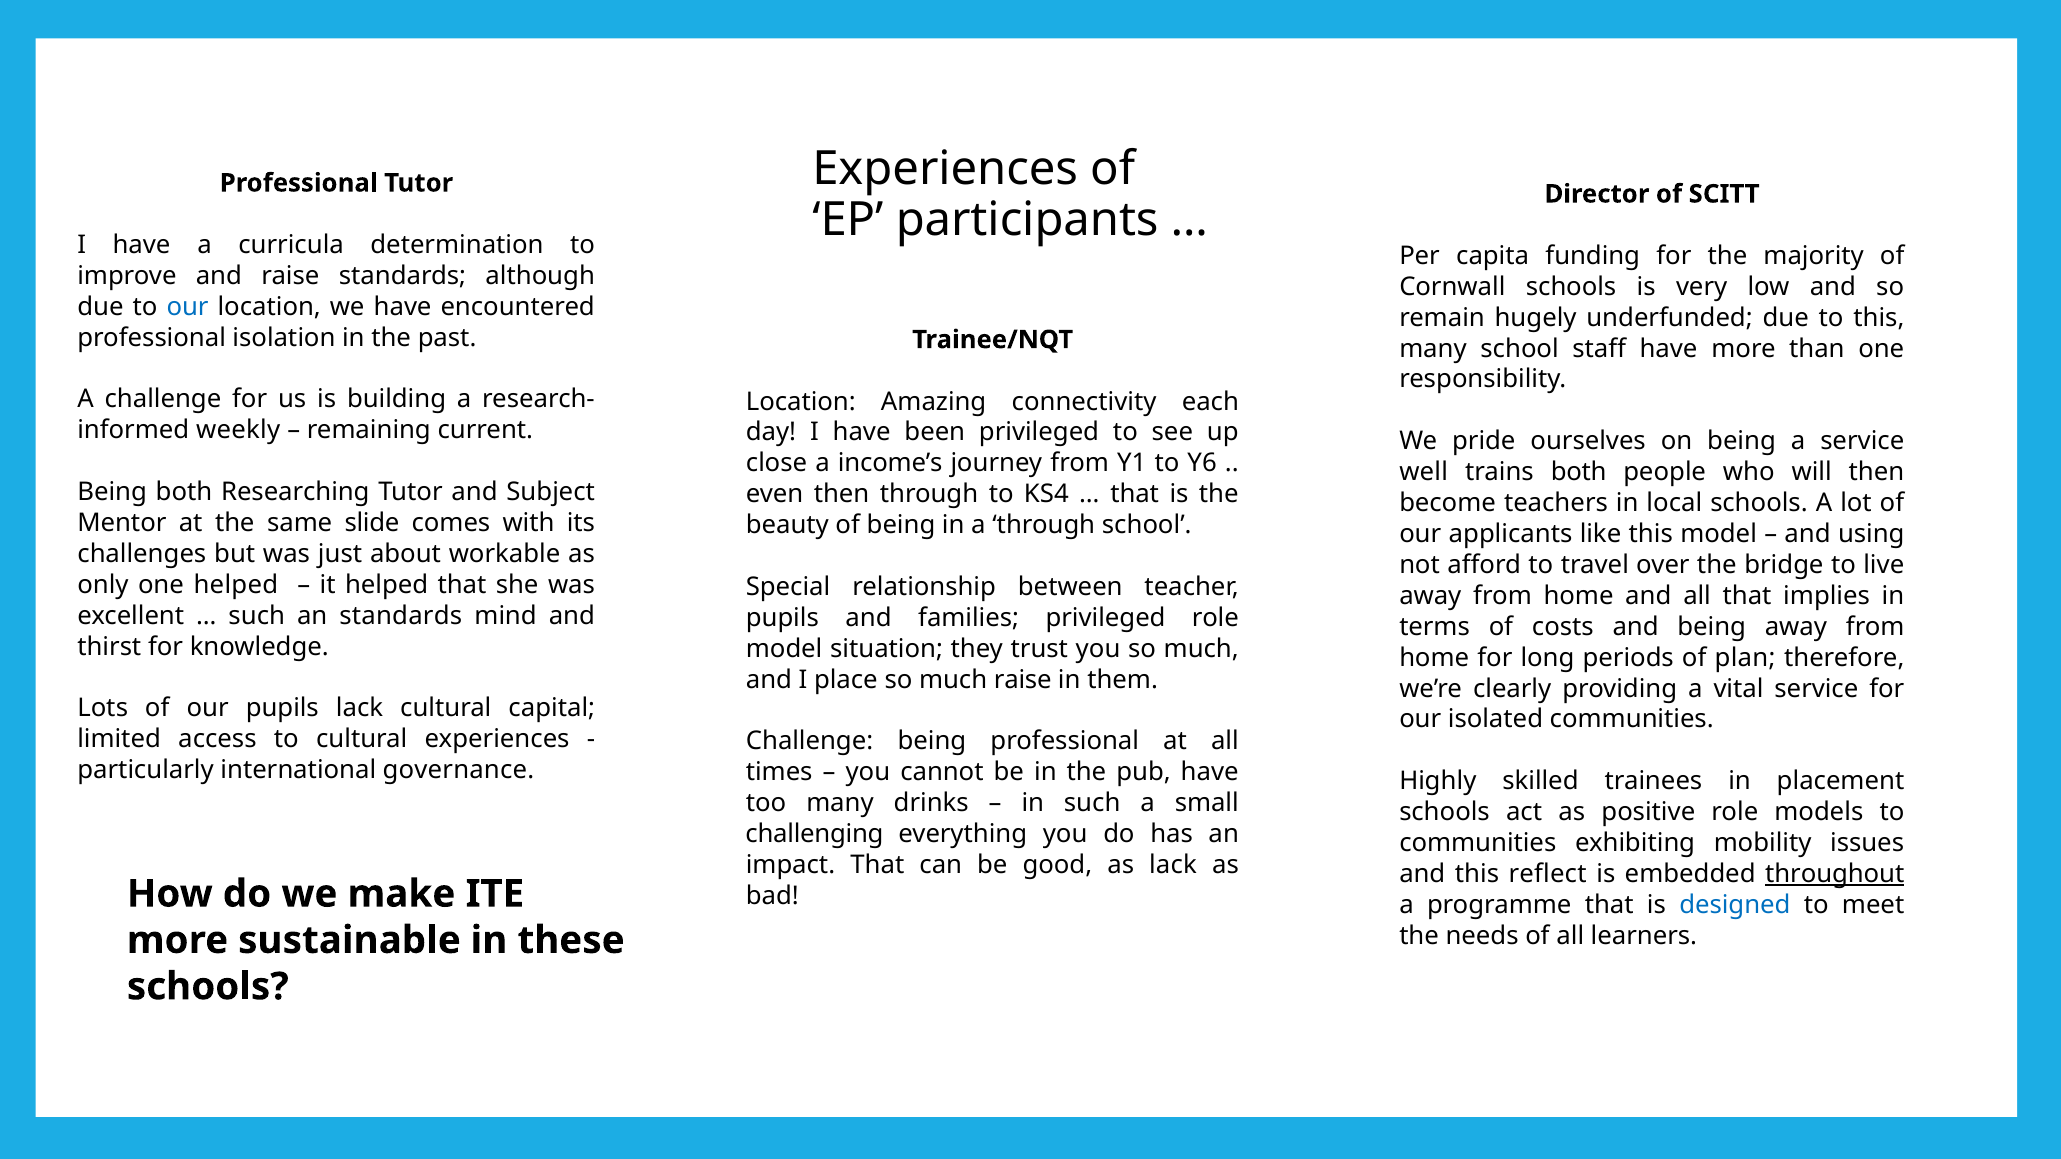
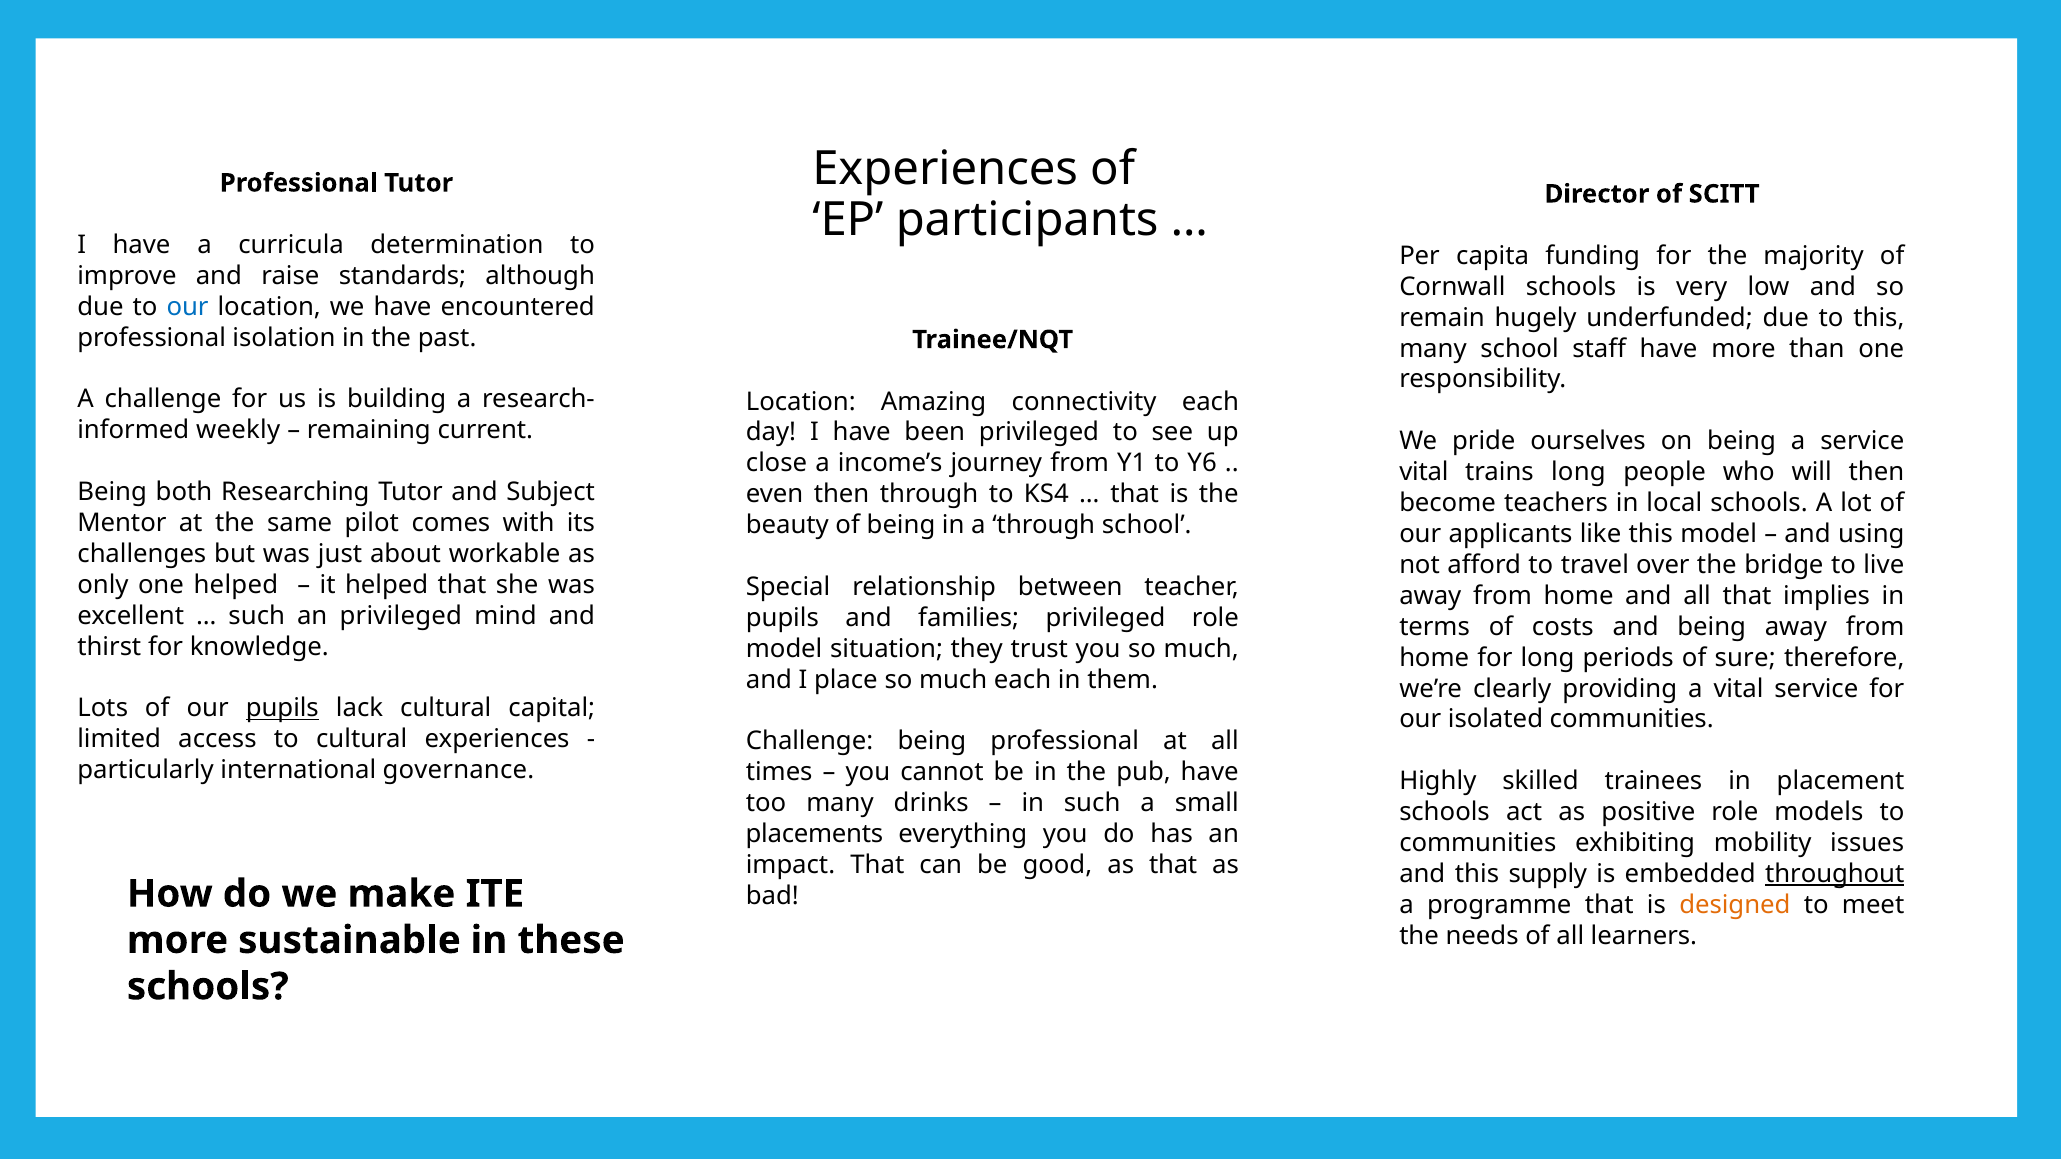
well: well -> vital (1424, 472)
trains both: both -> long (1578, 472)
slide: slide -> pilot (372, 523)
an standards: standards -> privileged (401, 616)
plan: plan -> sure (1745, 658)
much raise: raise -> each (1023, 680)
pupils underline: none -> present (282, 709)
challenging: challenging -> placements (814, 834)
as lack: lack -> that (1173, 865)
reflect: reflect -> supply (1548, 874)
designed colour: blue -> orange (1735, 905)
